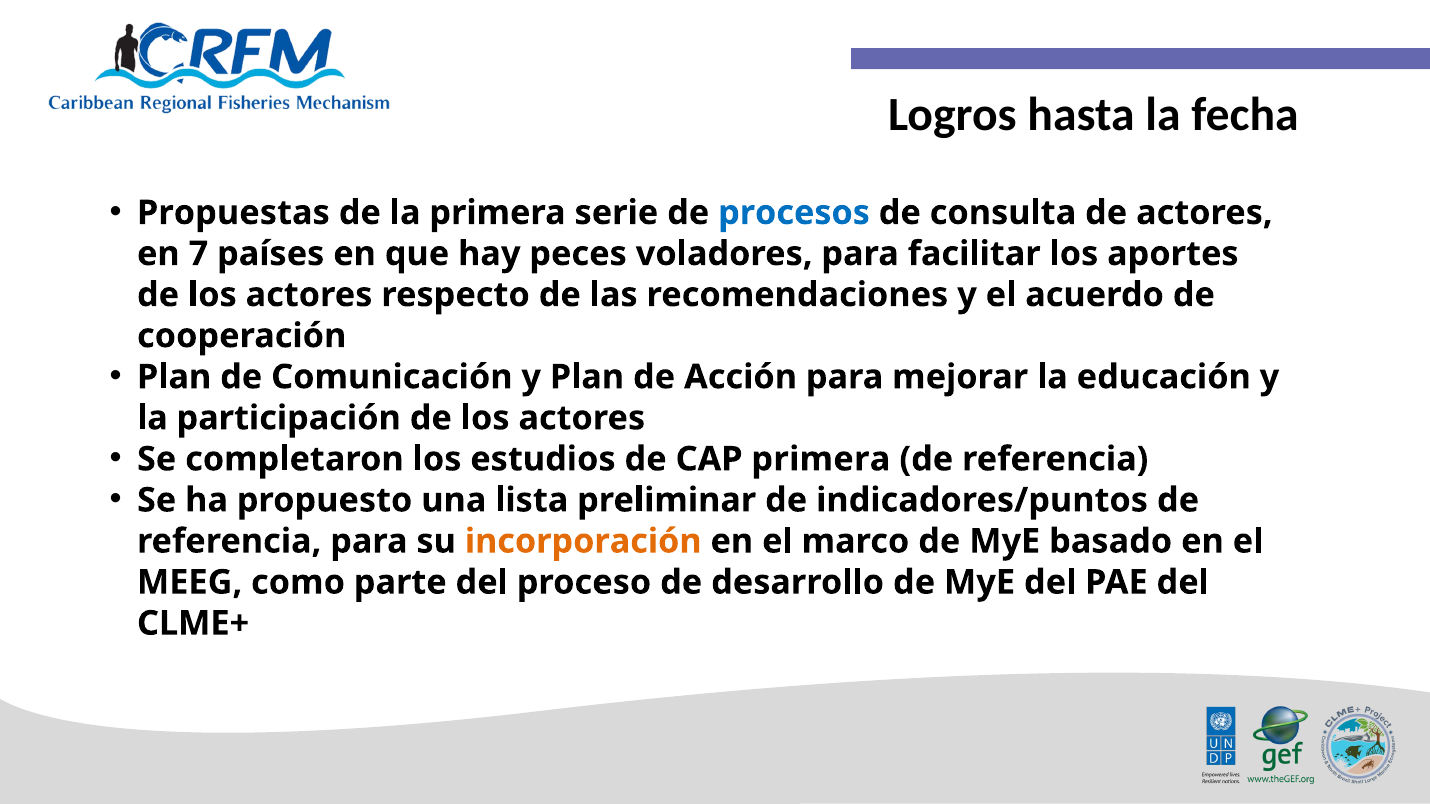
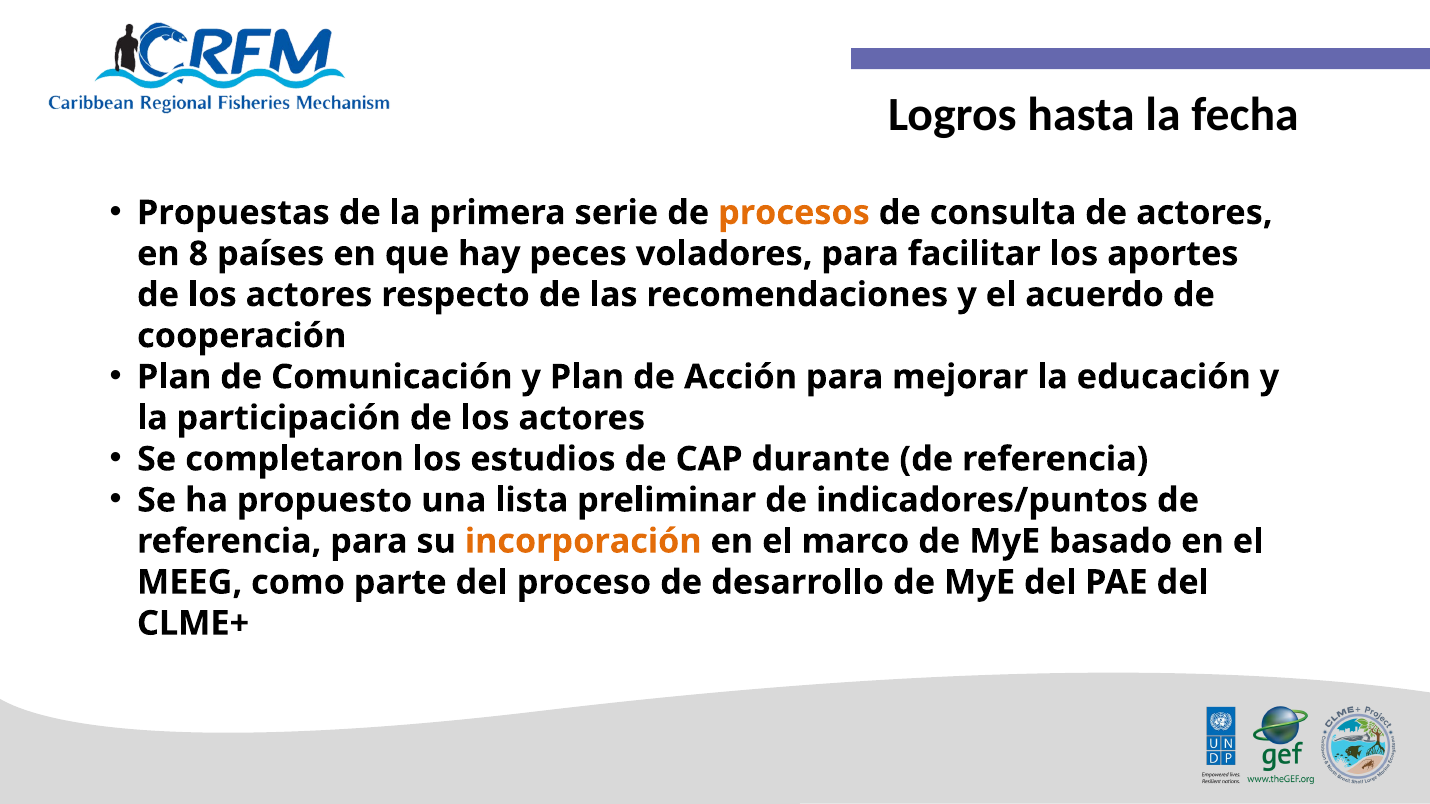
procesos colour: blue -> orange (794, 213)
7: 7 -> 8 (198, 254)
CAP primera: primera -> durante (821, 459)
